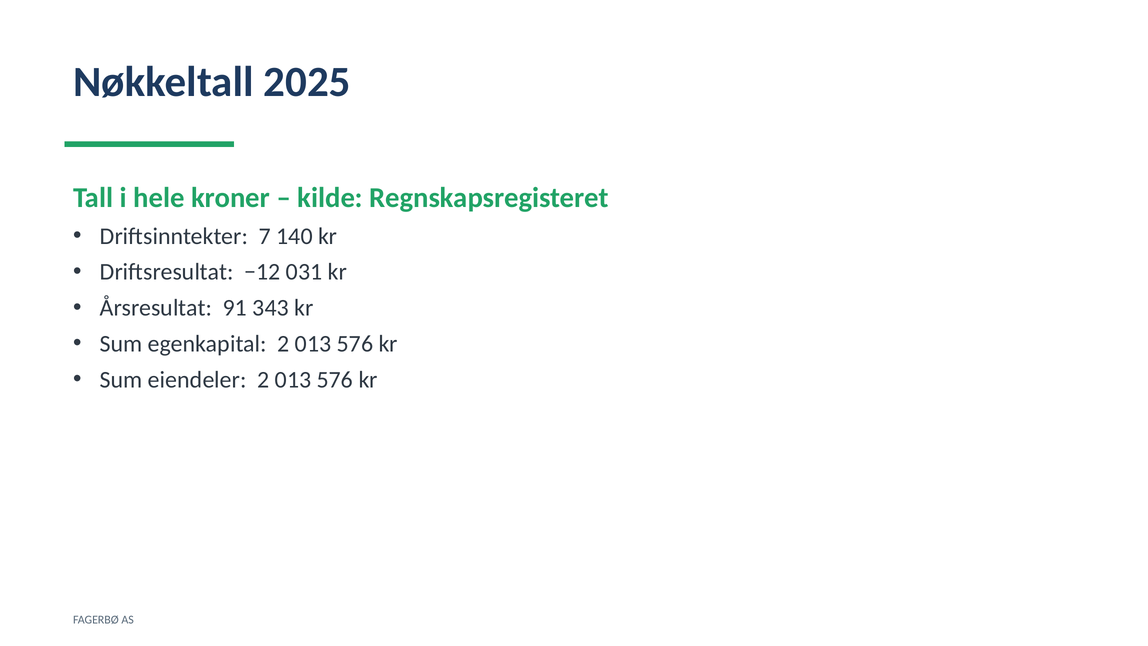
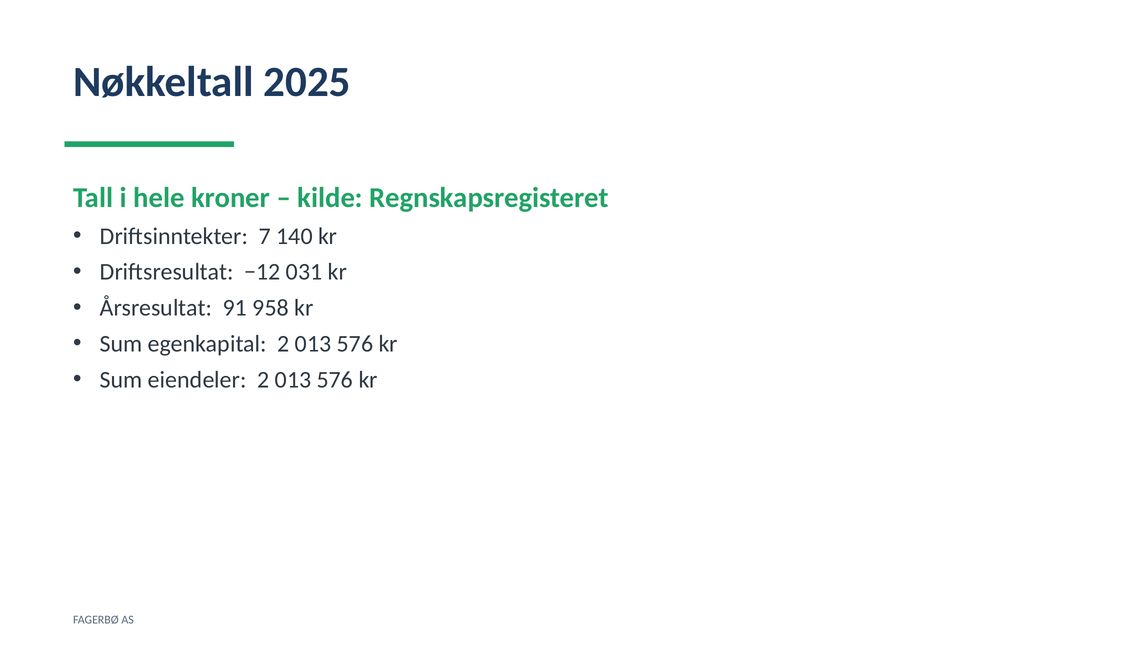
343: 343 -> 958 (271, 308)
